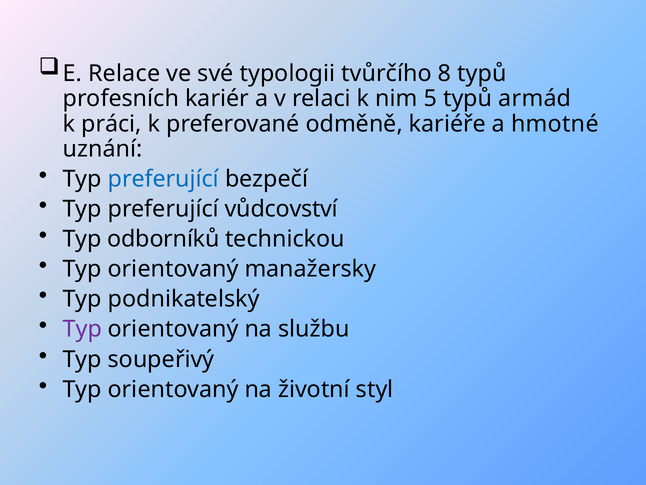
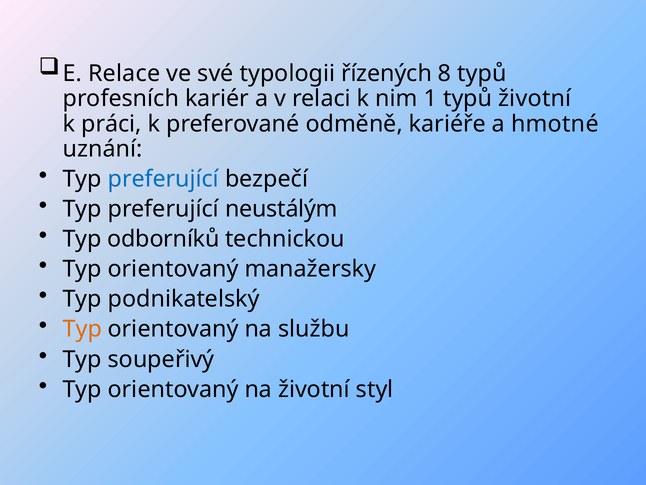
tvůrčího: tvůrčího -> řízených (387, 73)
5: 5 -> 1 (430, 99)
typů armád: armád -> životní (535, 99)
vůdcovství: vůdcovství -> neustálým (281, 209)
Typ colour: purple -> orange (82, 329)
